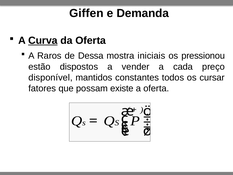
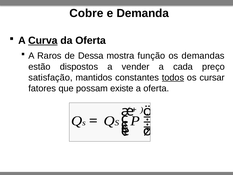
Giffen: Giffen -> Cobre (86, 13)
iniciais: iniciais -> função (151, 56)
pressionou: pressionou -> demandas (203, 56)
disponível: disponível -> satisfação (50, 77)
todos underline: none -> present (173, 77)
